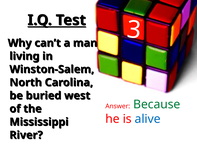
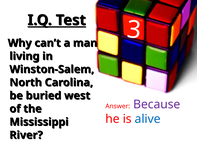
Because colour: green -> purple (157, 104)
